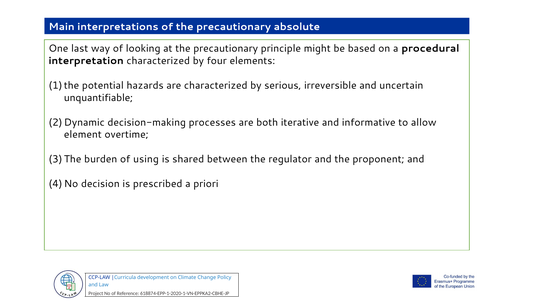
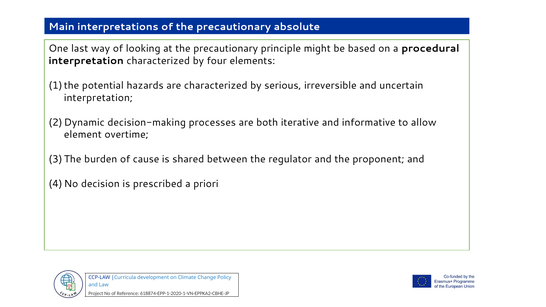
unquantifiable: unquantifiable -> interpretation (98, 98)
using: using -> cause (146, 159)
